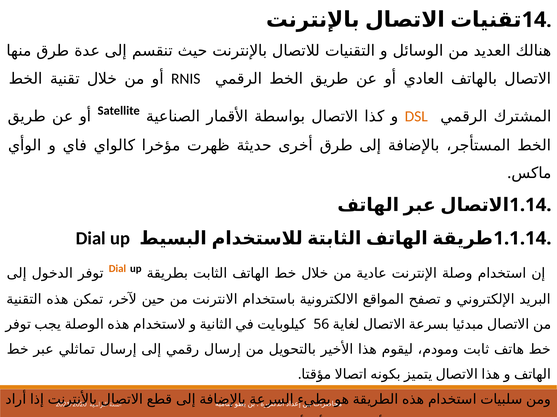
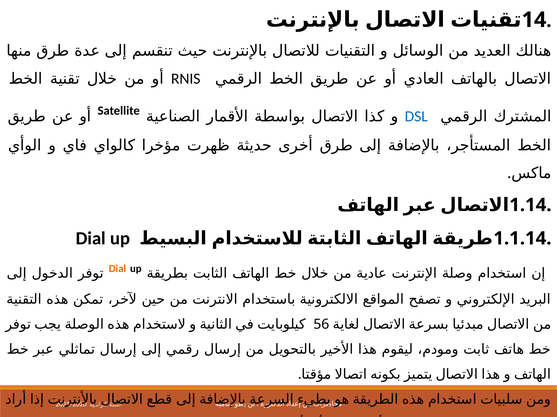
DSL colour: orange -> blue (416, 117)
